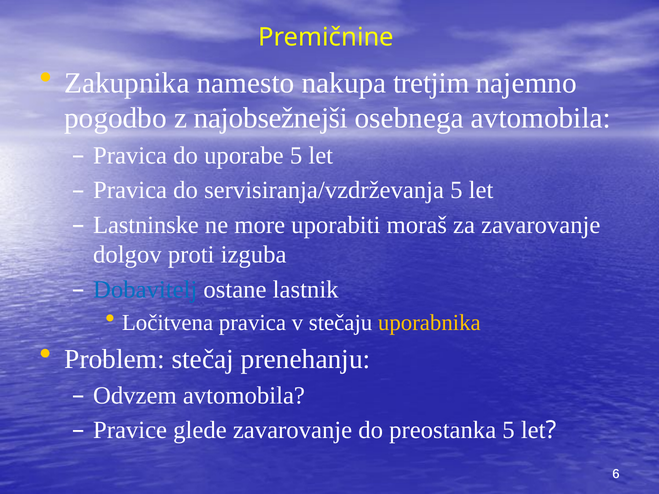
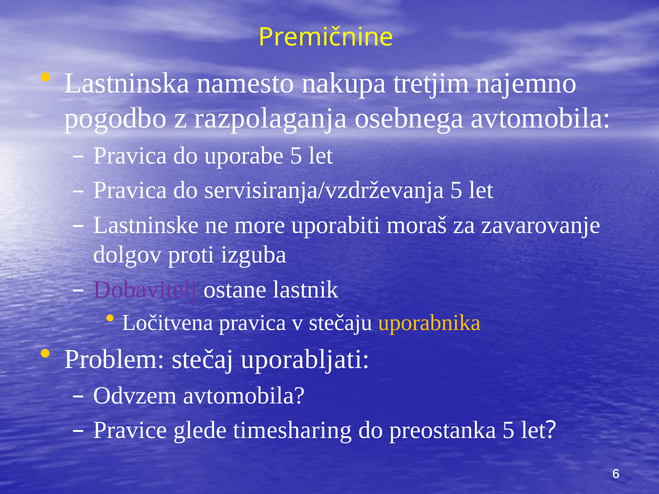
Zakupnika: Zakupnika -> Lastninska (127, 83)
najobsežnejši: najobsežnejši -> razpolaganja (271, 118)
Dobavitelj colour: blue -> purple (145, 290)
prenehanju: prenehanju -> uporabljati (305, 359)
glede zavarovanje: zavarovanje -> timesharing (292, 430)
